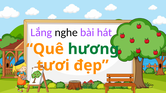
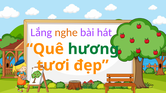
nghe colour: black -> orange (66, 33)
